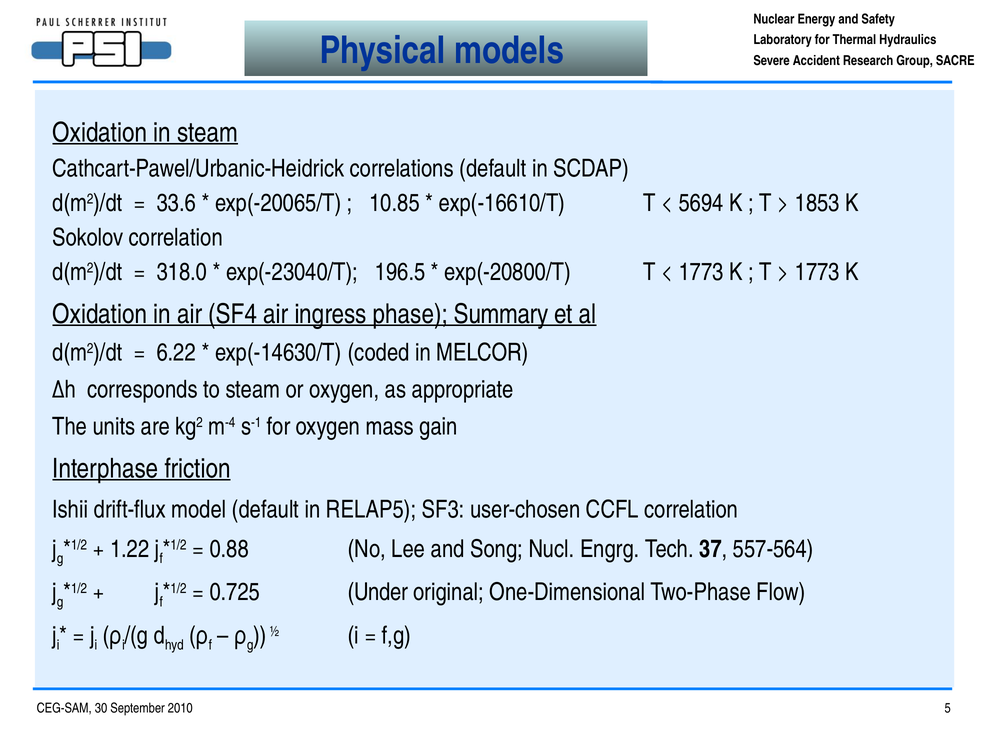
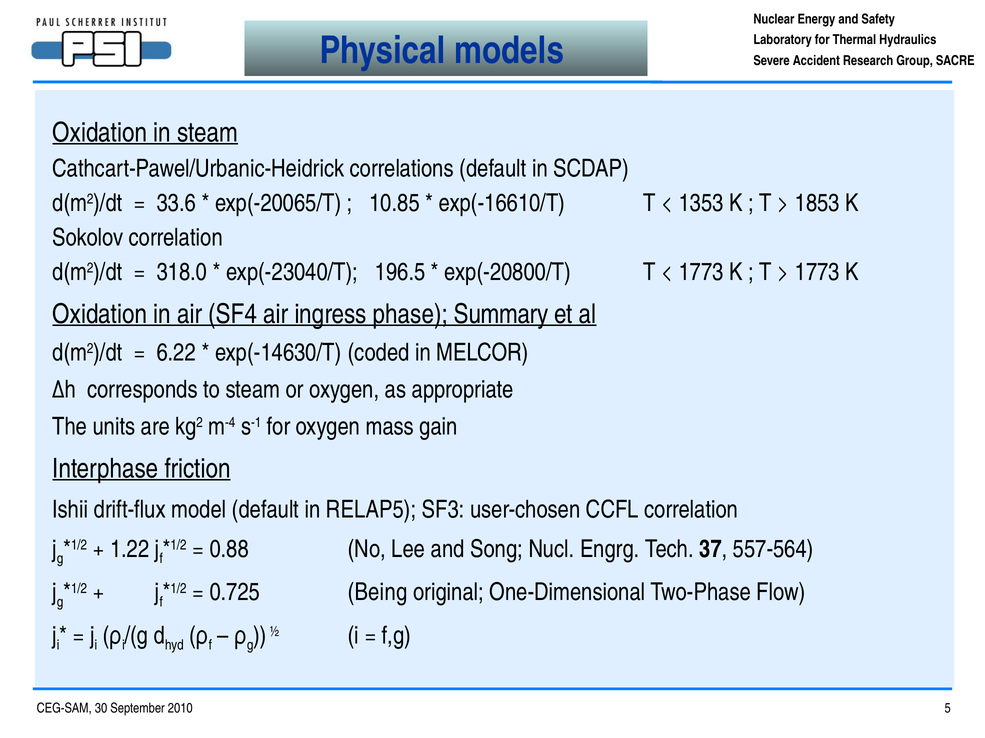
5694: 5694 -> 1353 (701, 203)
Under: Under -> Being (378, 593)
